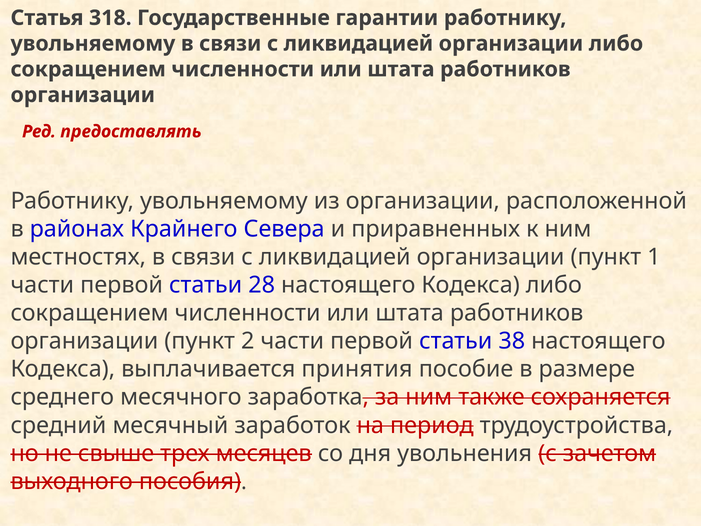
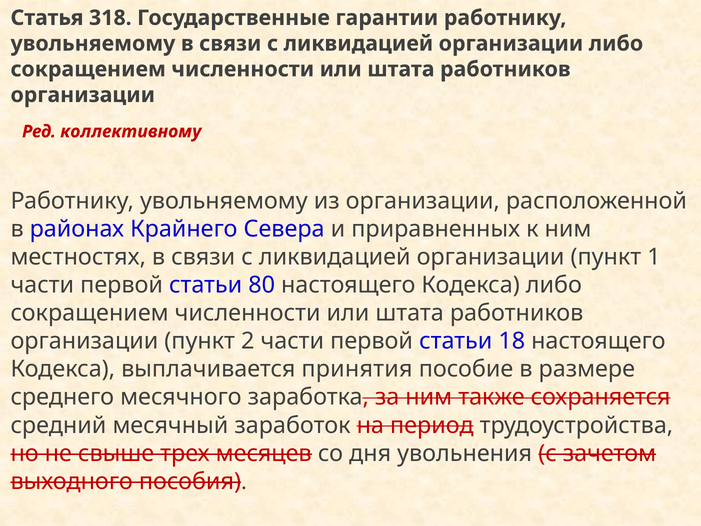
предоставлять: предоставлять -> коллективному (131, 131)
28: 28 -> 80 (262, 285)
38: 38 -> 18 (512, 341)
